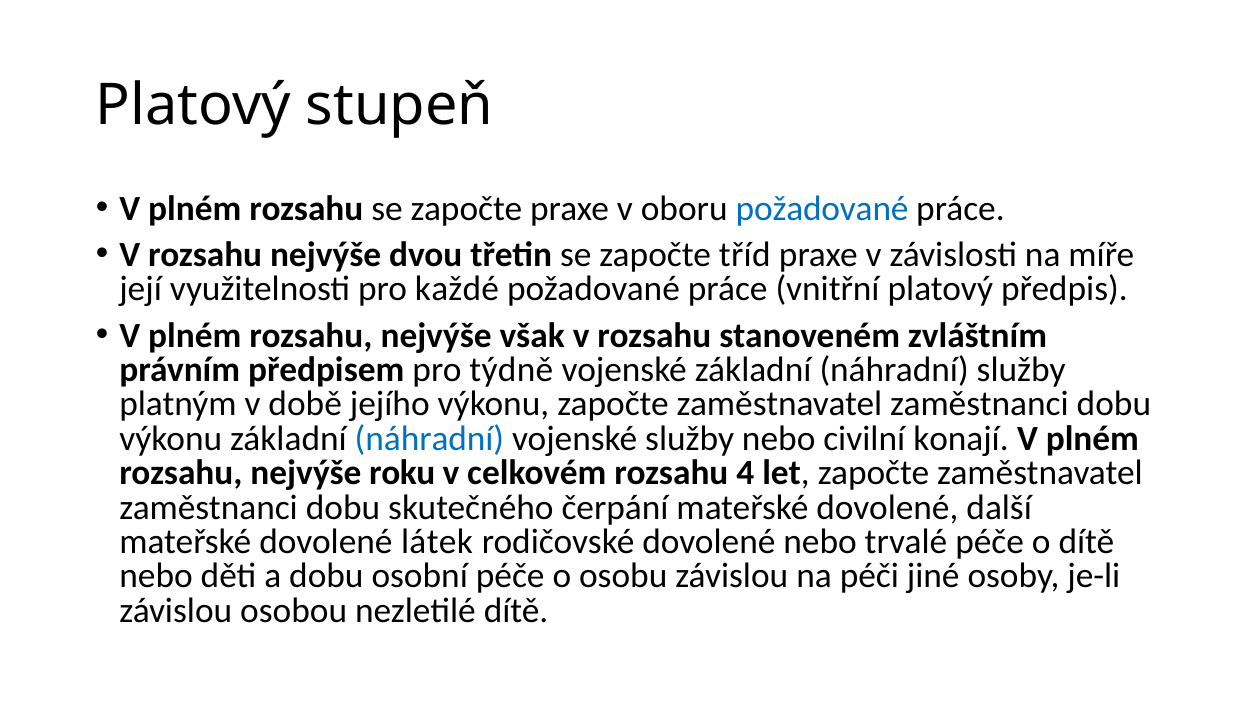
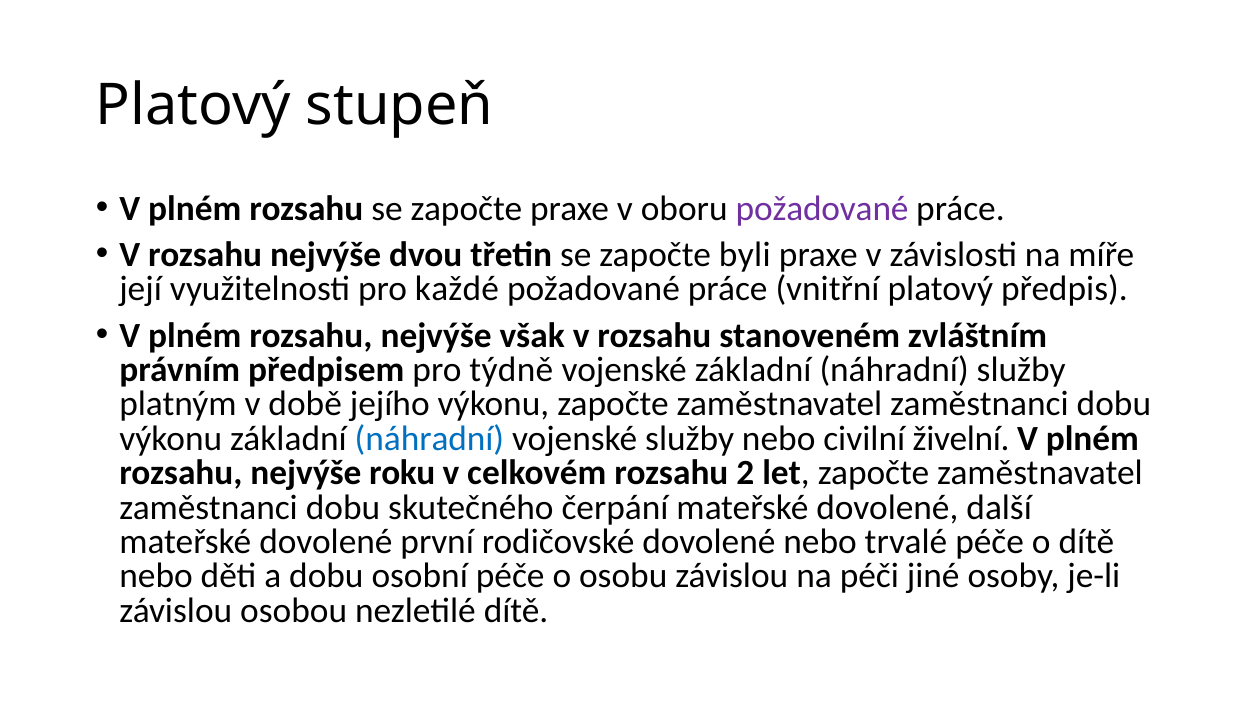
požadované colour: blue -> purple (822, 209)
tříd: tříd -> byli (745, 255)
konají: konají -> živelní (961, 439)
4: 4 -> 2 (745, 473)
látek: látek -> první (437, 542)
